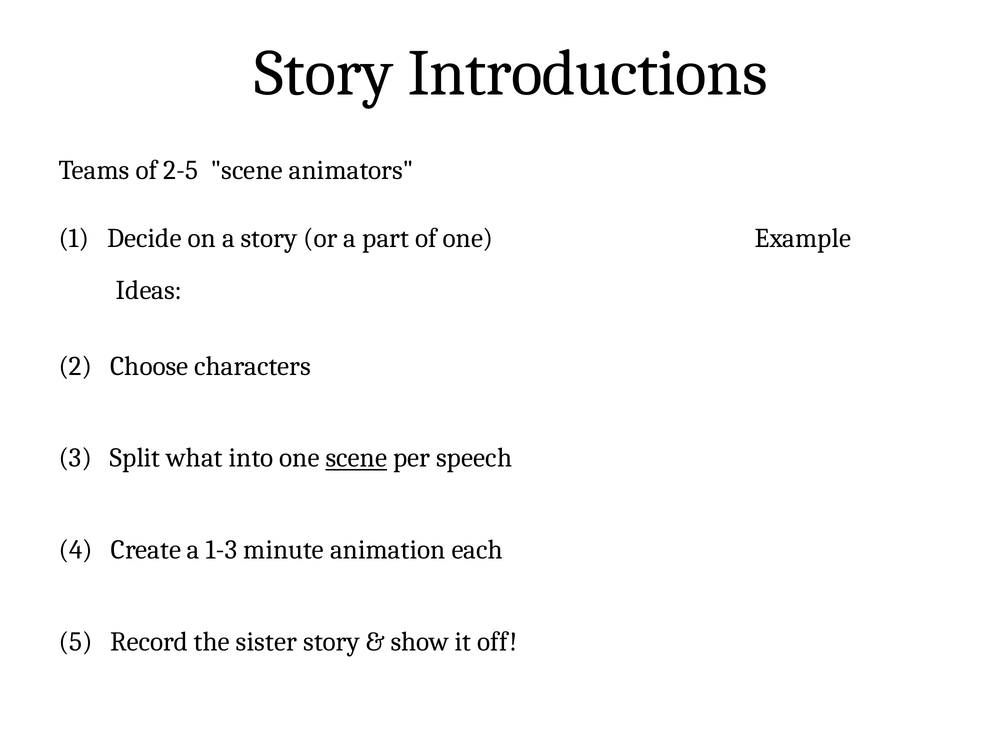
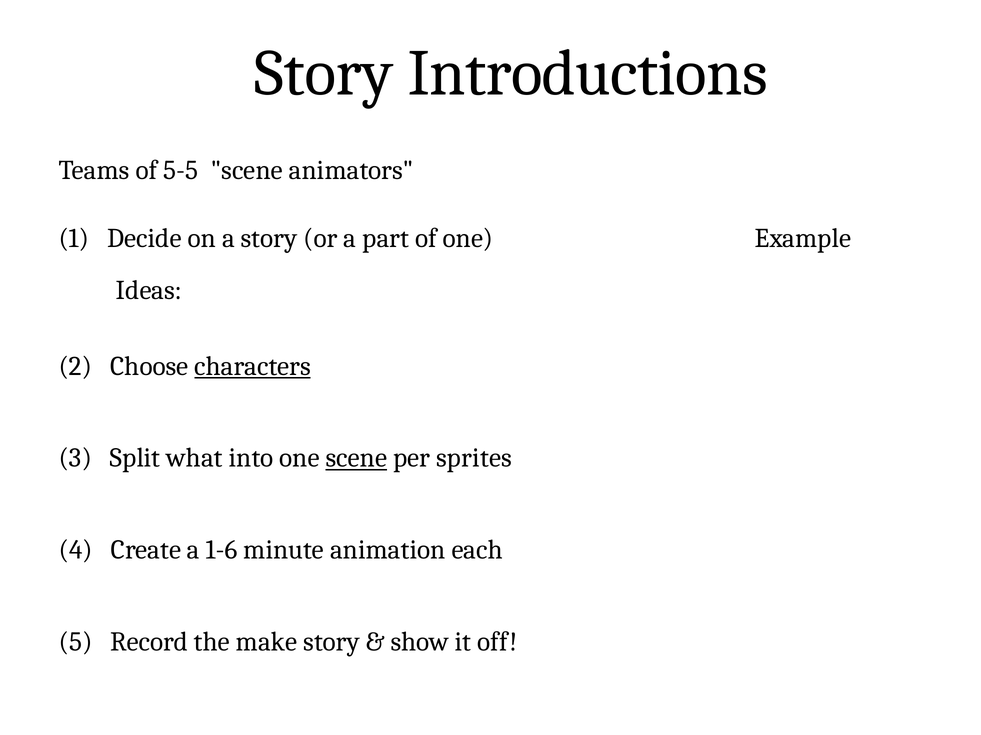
2-5: 2-5 -> 5-5 (181, 170)
characters underline: none -> present (253, 366)
speech: speech -> sprites (474, 458)
1-3: 1-3 -> 1-6 (222, 550)
sister: sister -> make (267, 642)
